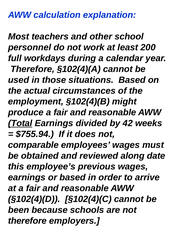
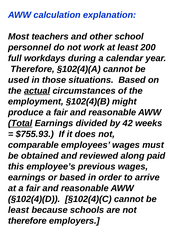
actual underline: none -> present (37, 91)
$755.94: $755.94 -> $755.93 (35, 134)
date: date -> paid (156, 156)
been: been -> least (19, 210)
